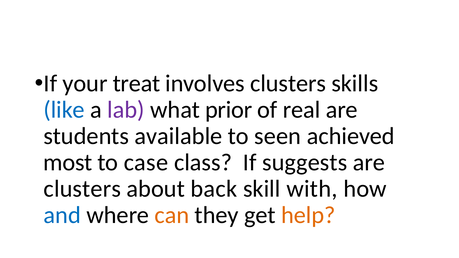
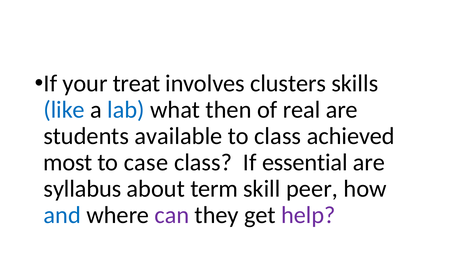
lab colour: purple -> blue (126, 110)
prior: prior -> then (229, 110)
to seen: seen -> class (278, 136)
suggests: suggests -> essential (305, 162)
clusters: clusters -> syllabus (82, 189)
back: back -> term (214, 189)
with: with -> peer (312, 189)
can colour: orange -> purple (172, 215)
help colour: orange -> purple (308, 215)
